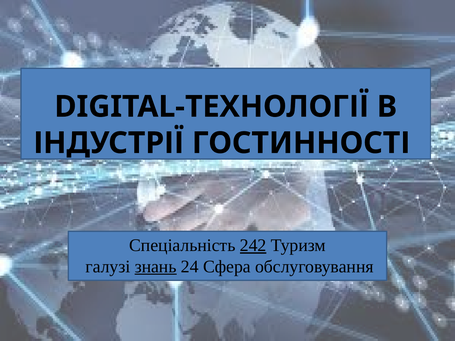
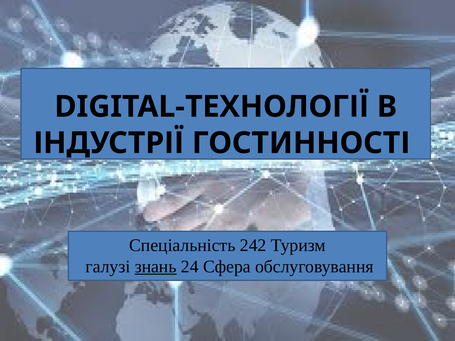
242 underline: present -> none (253, 246)
